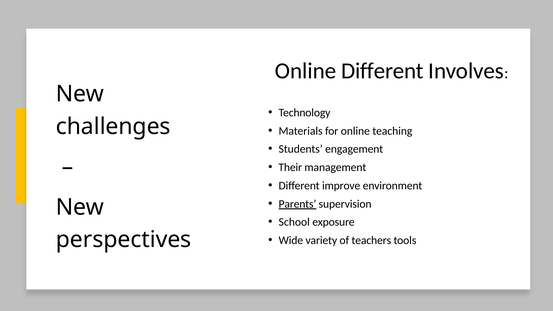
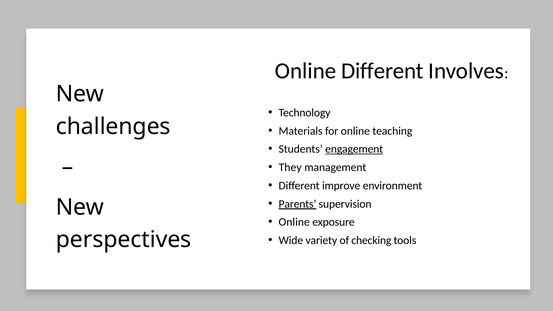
engagement underline: none -> present (354, 149)
Their: Their -> They (290, 167)
School: School -> Online (294, 222)
teachers: teachers -> checking (371, 240)
